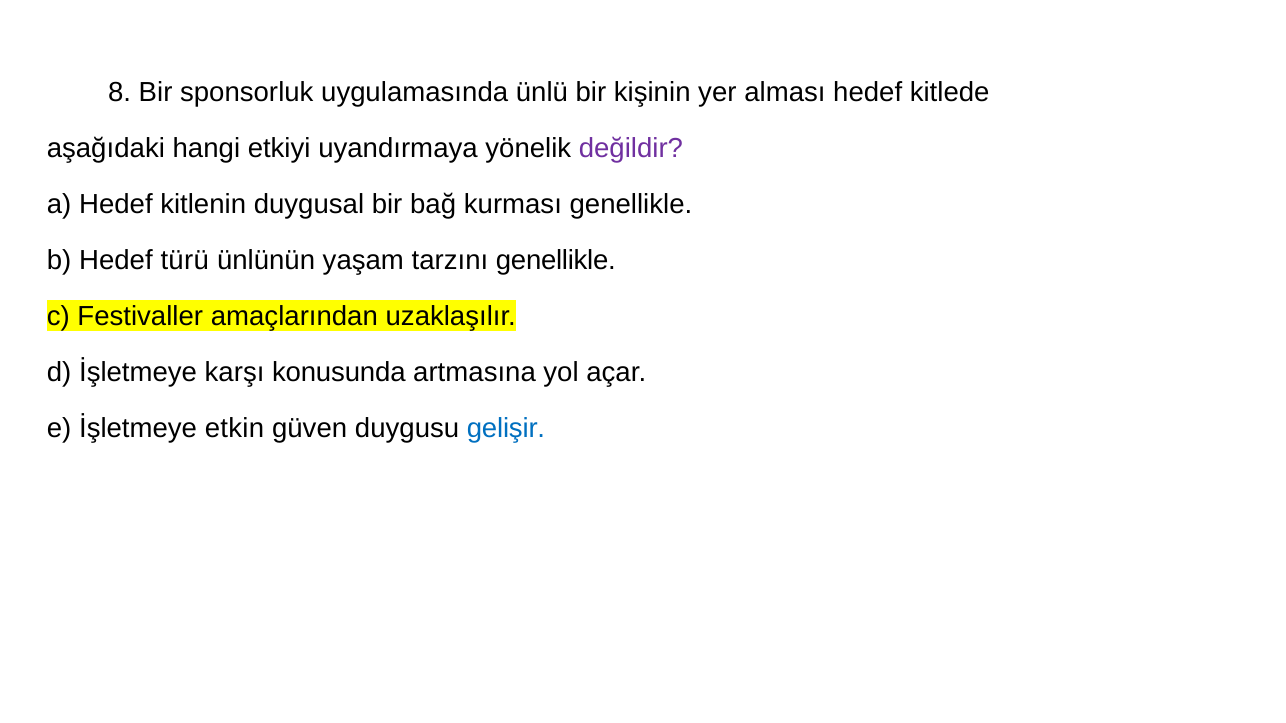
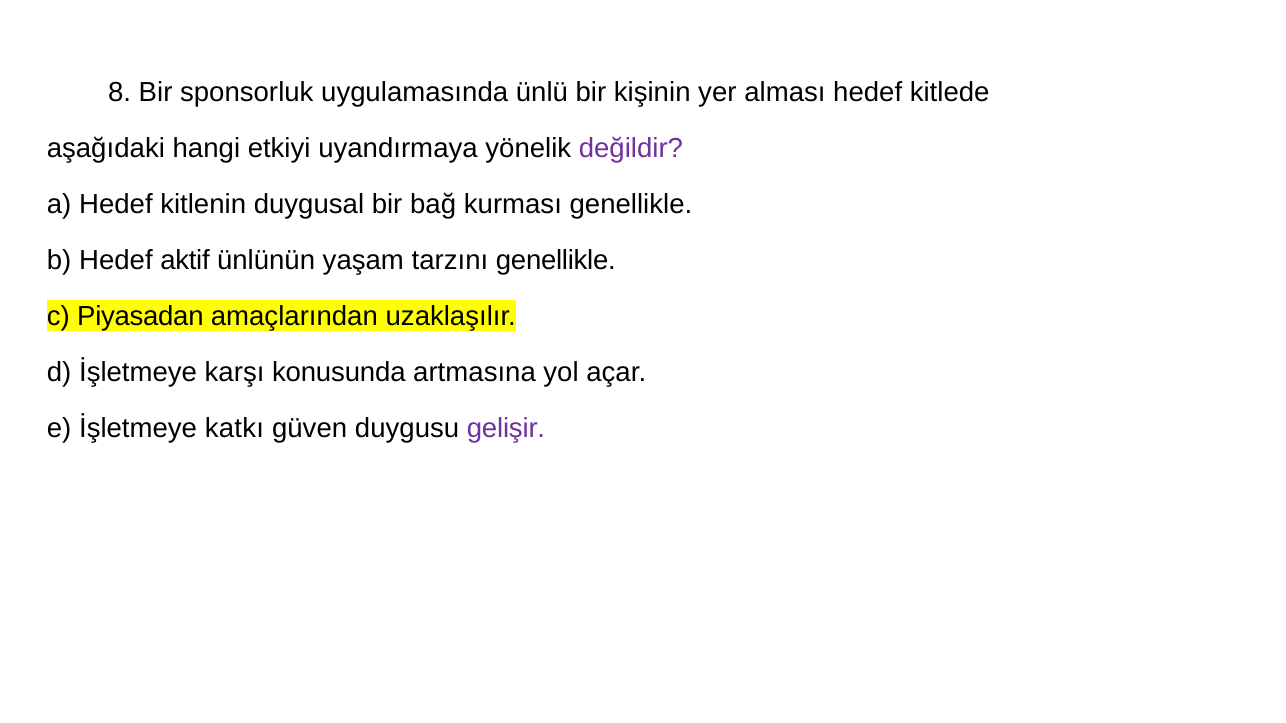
türü: türü -> aktif (185, 260)
Festivaller: Festivaller -> Piyasadan (140, 316)
etkin: etkin -> katkı (234, 428)
gelişir colour: blue -> purple (506, 428)
